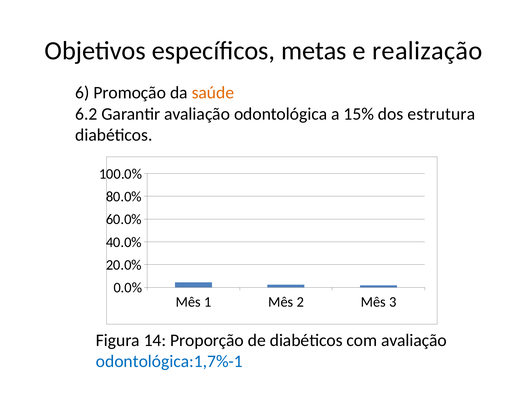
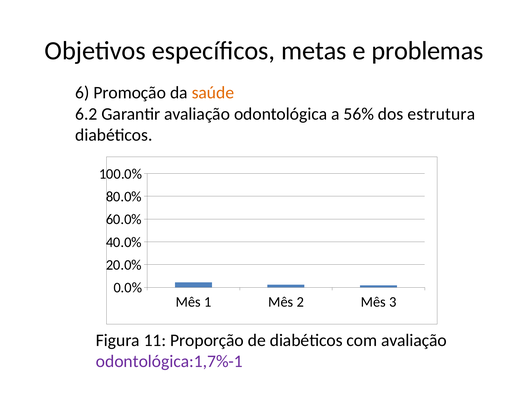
realização: realização -> problemas (428, 51)
15%: 15% -> 56% (359, 114)
14: 14 -> 11 (155, 340)
odontológica:1,7%-1 colour: blue -> purple (169, 361)
